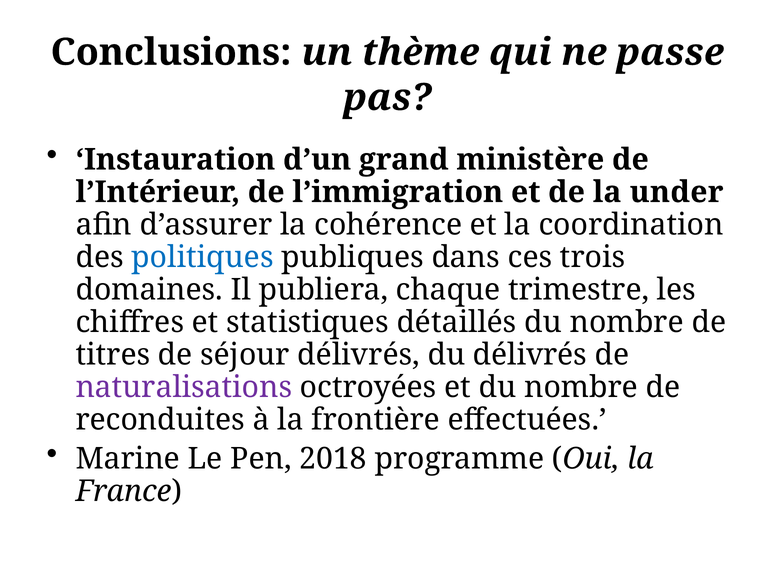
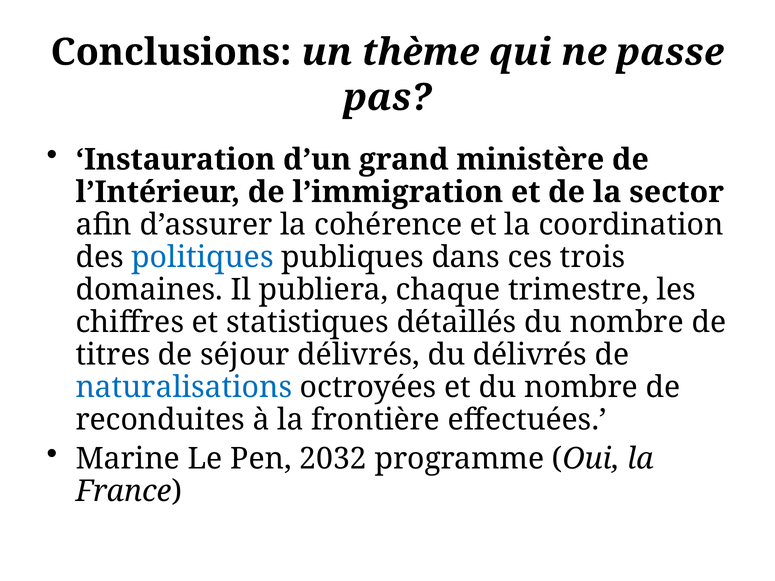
under: under -> sector (677, 192)
naturalisations colour: purple -> blue (184, 388)
2018: 2018 -> 2032 (333, 459)
